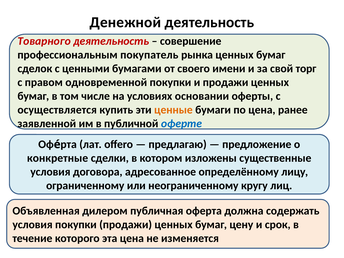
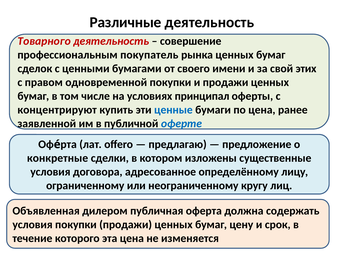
Денежной: Денежной -> Различные (126, 22)
торг: торг -> этих (306, 69)
основании: основании -> принципал (202, 96)
осуществляется: осуществляется -> концентрируют (57, 110)
ценные colour: orange -> blue (173, 110)
